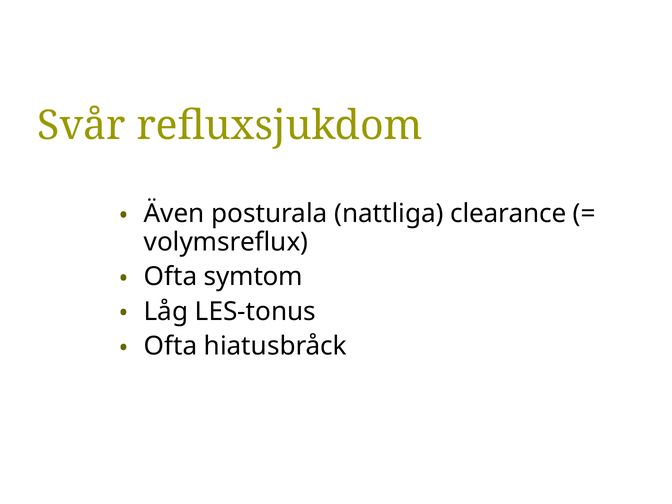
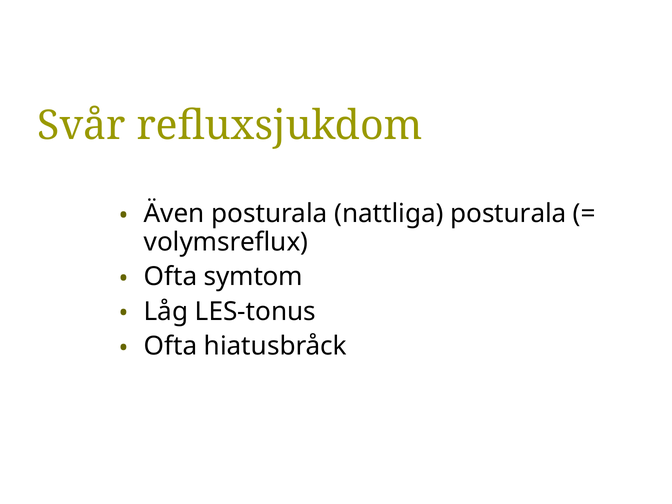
nattliga clearance: clearance -> posturala (508, 214)
